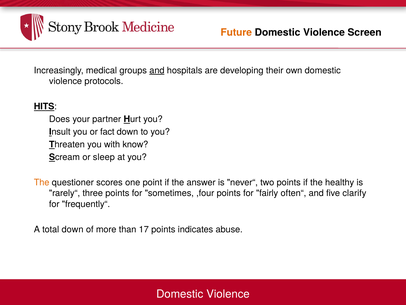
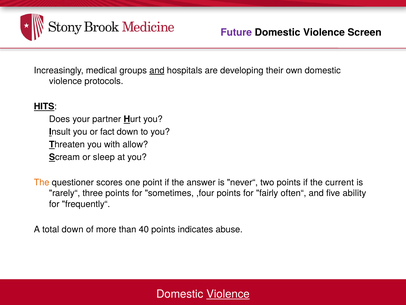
Future colour: orange -> purple (236, 33)
know: know -> allow (135, 144)
healthy: healthy -> current (340, 182)
clarify: clarify -> ability (354, 193)
17: 17 -> 40 (144, 229)
Violence underline: none -> present (228, 294)
